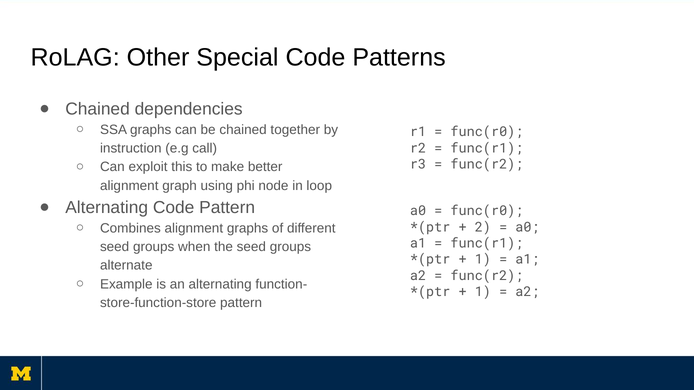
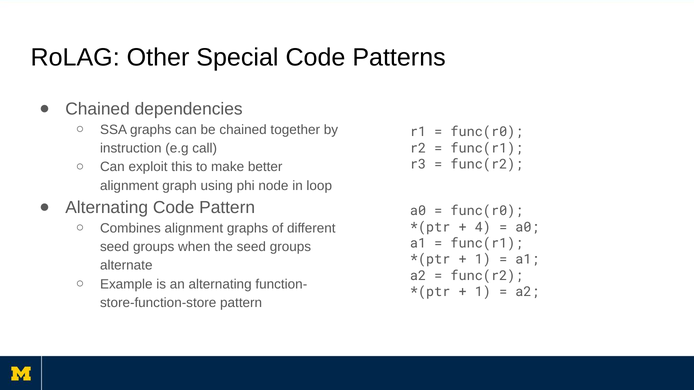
2: 2 -> 4 (483, 227)
